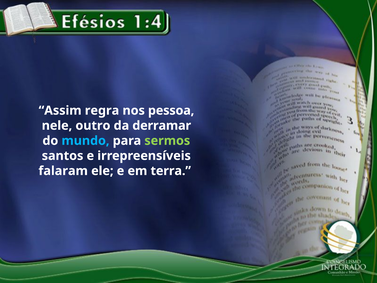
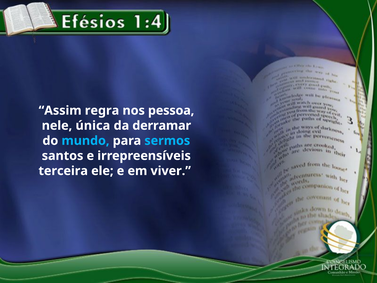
outro: outro -> única (93, 125)
sermos colour: light green -> light blue (167, 141)
falaram: falaram -> terceira (63, 171)
terra: terra -> viver (171, 171)
